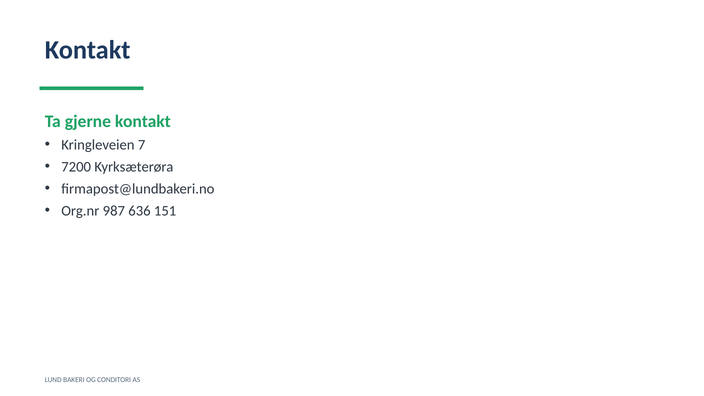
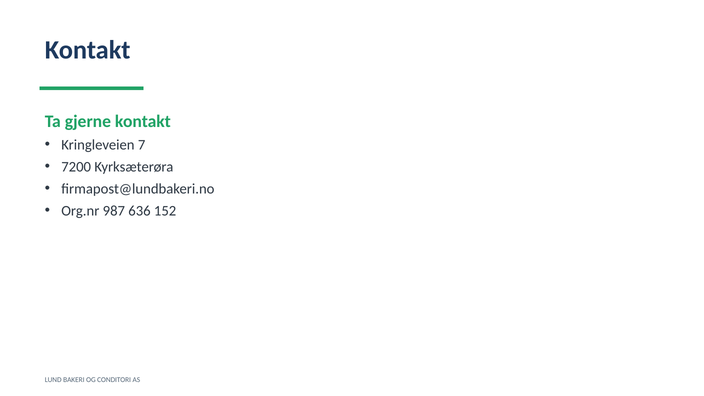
151: 151 -> 152 (165, 211)
